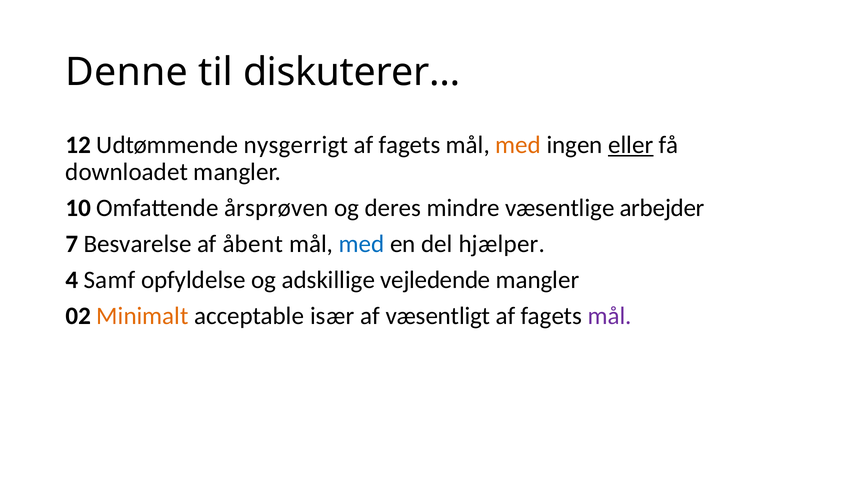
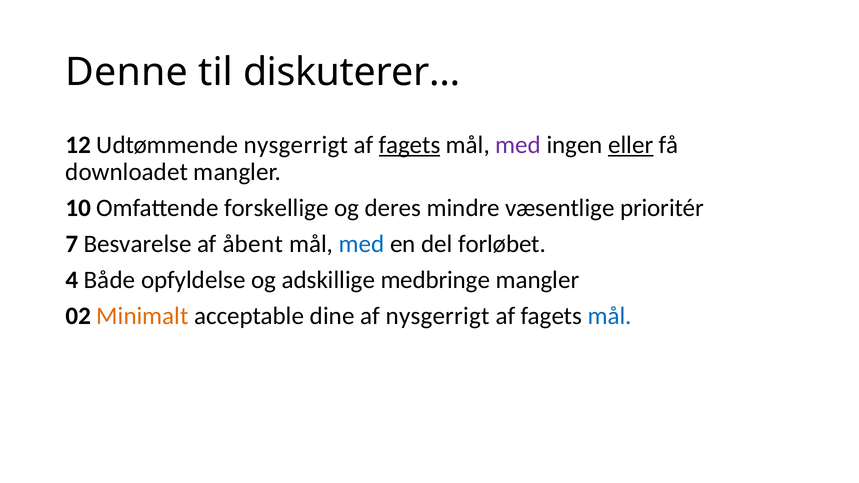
fagets underline: none -> present (410, 145)
med colour: orange -> purple (518, 145)
årsprøven: årsprøven -> forskellige (276, 208)
arbejder: arbejder -> prioritér (662, 208)
hjælper: hjælper -> forløbet (502, 244)
Samf: Samf -> Både (110, 280)
vejledende: vejledende -> medbringe (435, 280)
især: især -> dine (332, 316)
af væsentligt: væsentligt -> nysgerrigt (438, 316)
mål colour: purple -> blue (610, 316)
